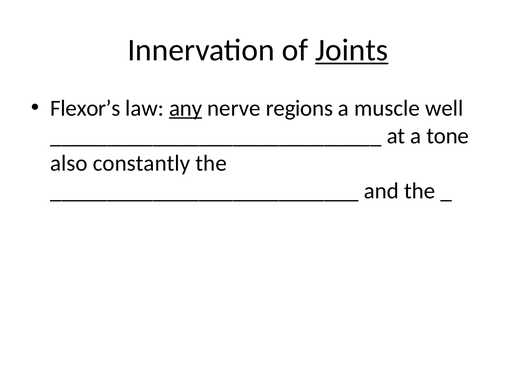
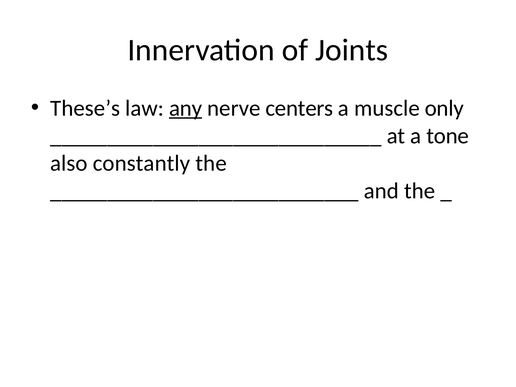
Joints underline: present -> none (352, 50)
Flexor’s: Flexor’s -> These’s (85, 108)
regions: regions -> centers (299, 108)
well: well -> only (444, 108)
